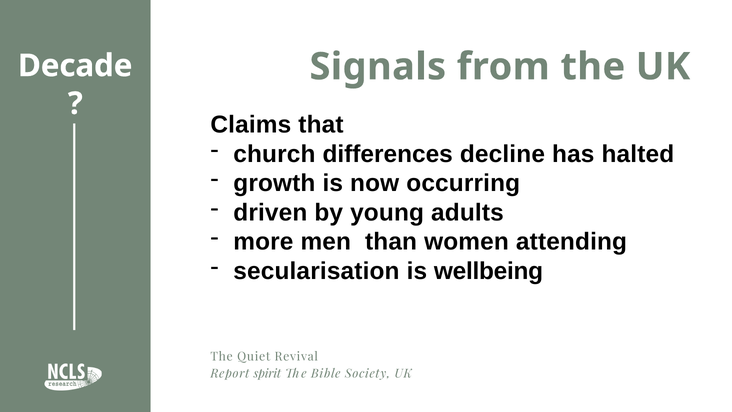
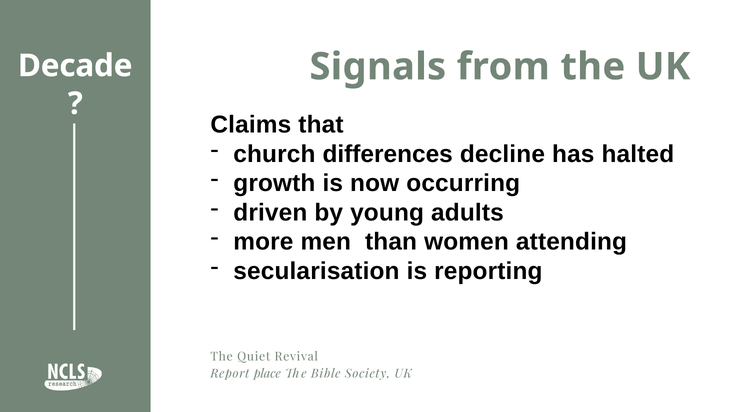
wellbeing: wellbeing -> reporting (488, 271)
spirit: spirit -> place (267, 373)
